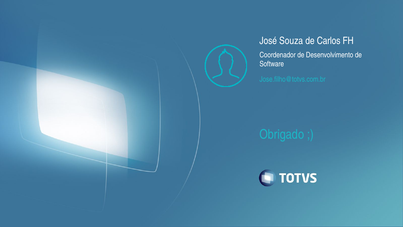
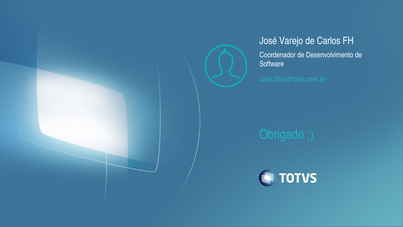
Souza: Souza -> Varejo (291, 41)
